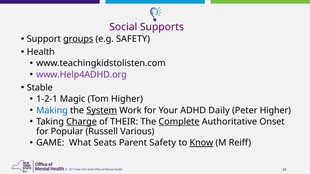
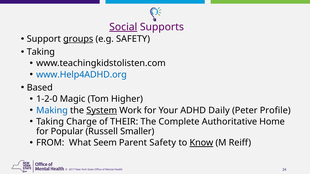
Social underline: none -> present (123, 27)
Health: Health -> Taking (41, 52)
www.Help4ADHD.org colour: purple -> blue (82, 75)
Stable: Stable -> Based (40, 88)
1-2-1: 1-2-1 -> 1-2-0 (47, 99)
Peter Higher: Higher -> Profile (275, 111)
Charge underline: present -> none (82, 122)
Complete underline: present -> none (179, 122)
Onset: Onset -> Home (272, 122)
Various: Various -> Smaller (137, 132)
GAME: GAME -> FROM (50, 143)
Seats: Seats -> Seem (105, 143)
